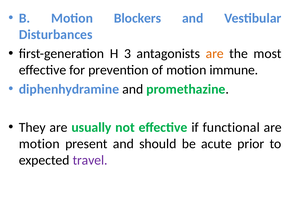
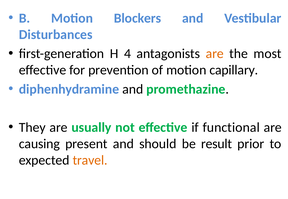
3: 3 -> 4 (127, 54)
immune: immune -> capillary (234, 70)
motion: motion -> causing (39, 144)
acute: acute -> result (217, 144)
travel colour: purple -> orange (90, 160)
